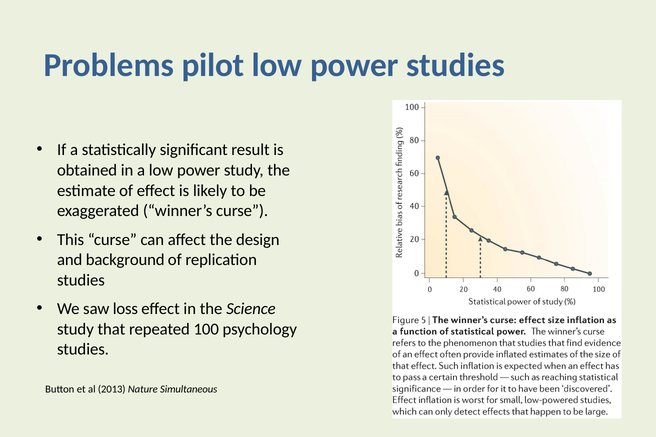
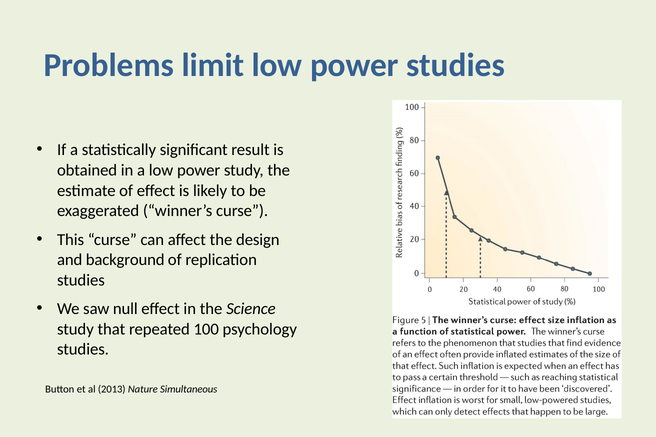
pilot: pilot -> limit (213, 65)
loss: loss -> null (125, 309)
